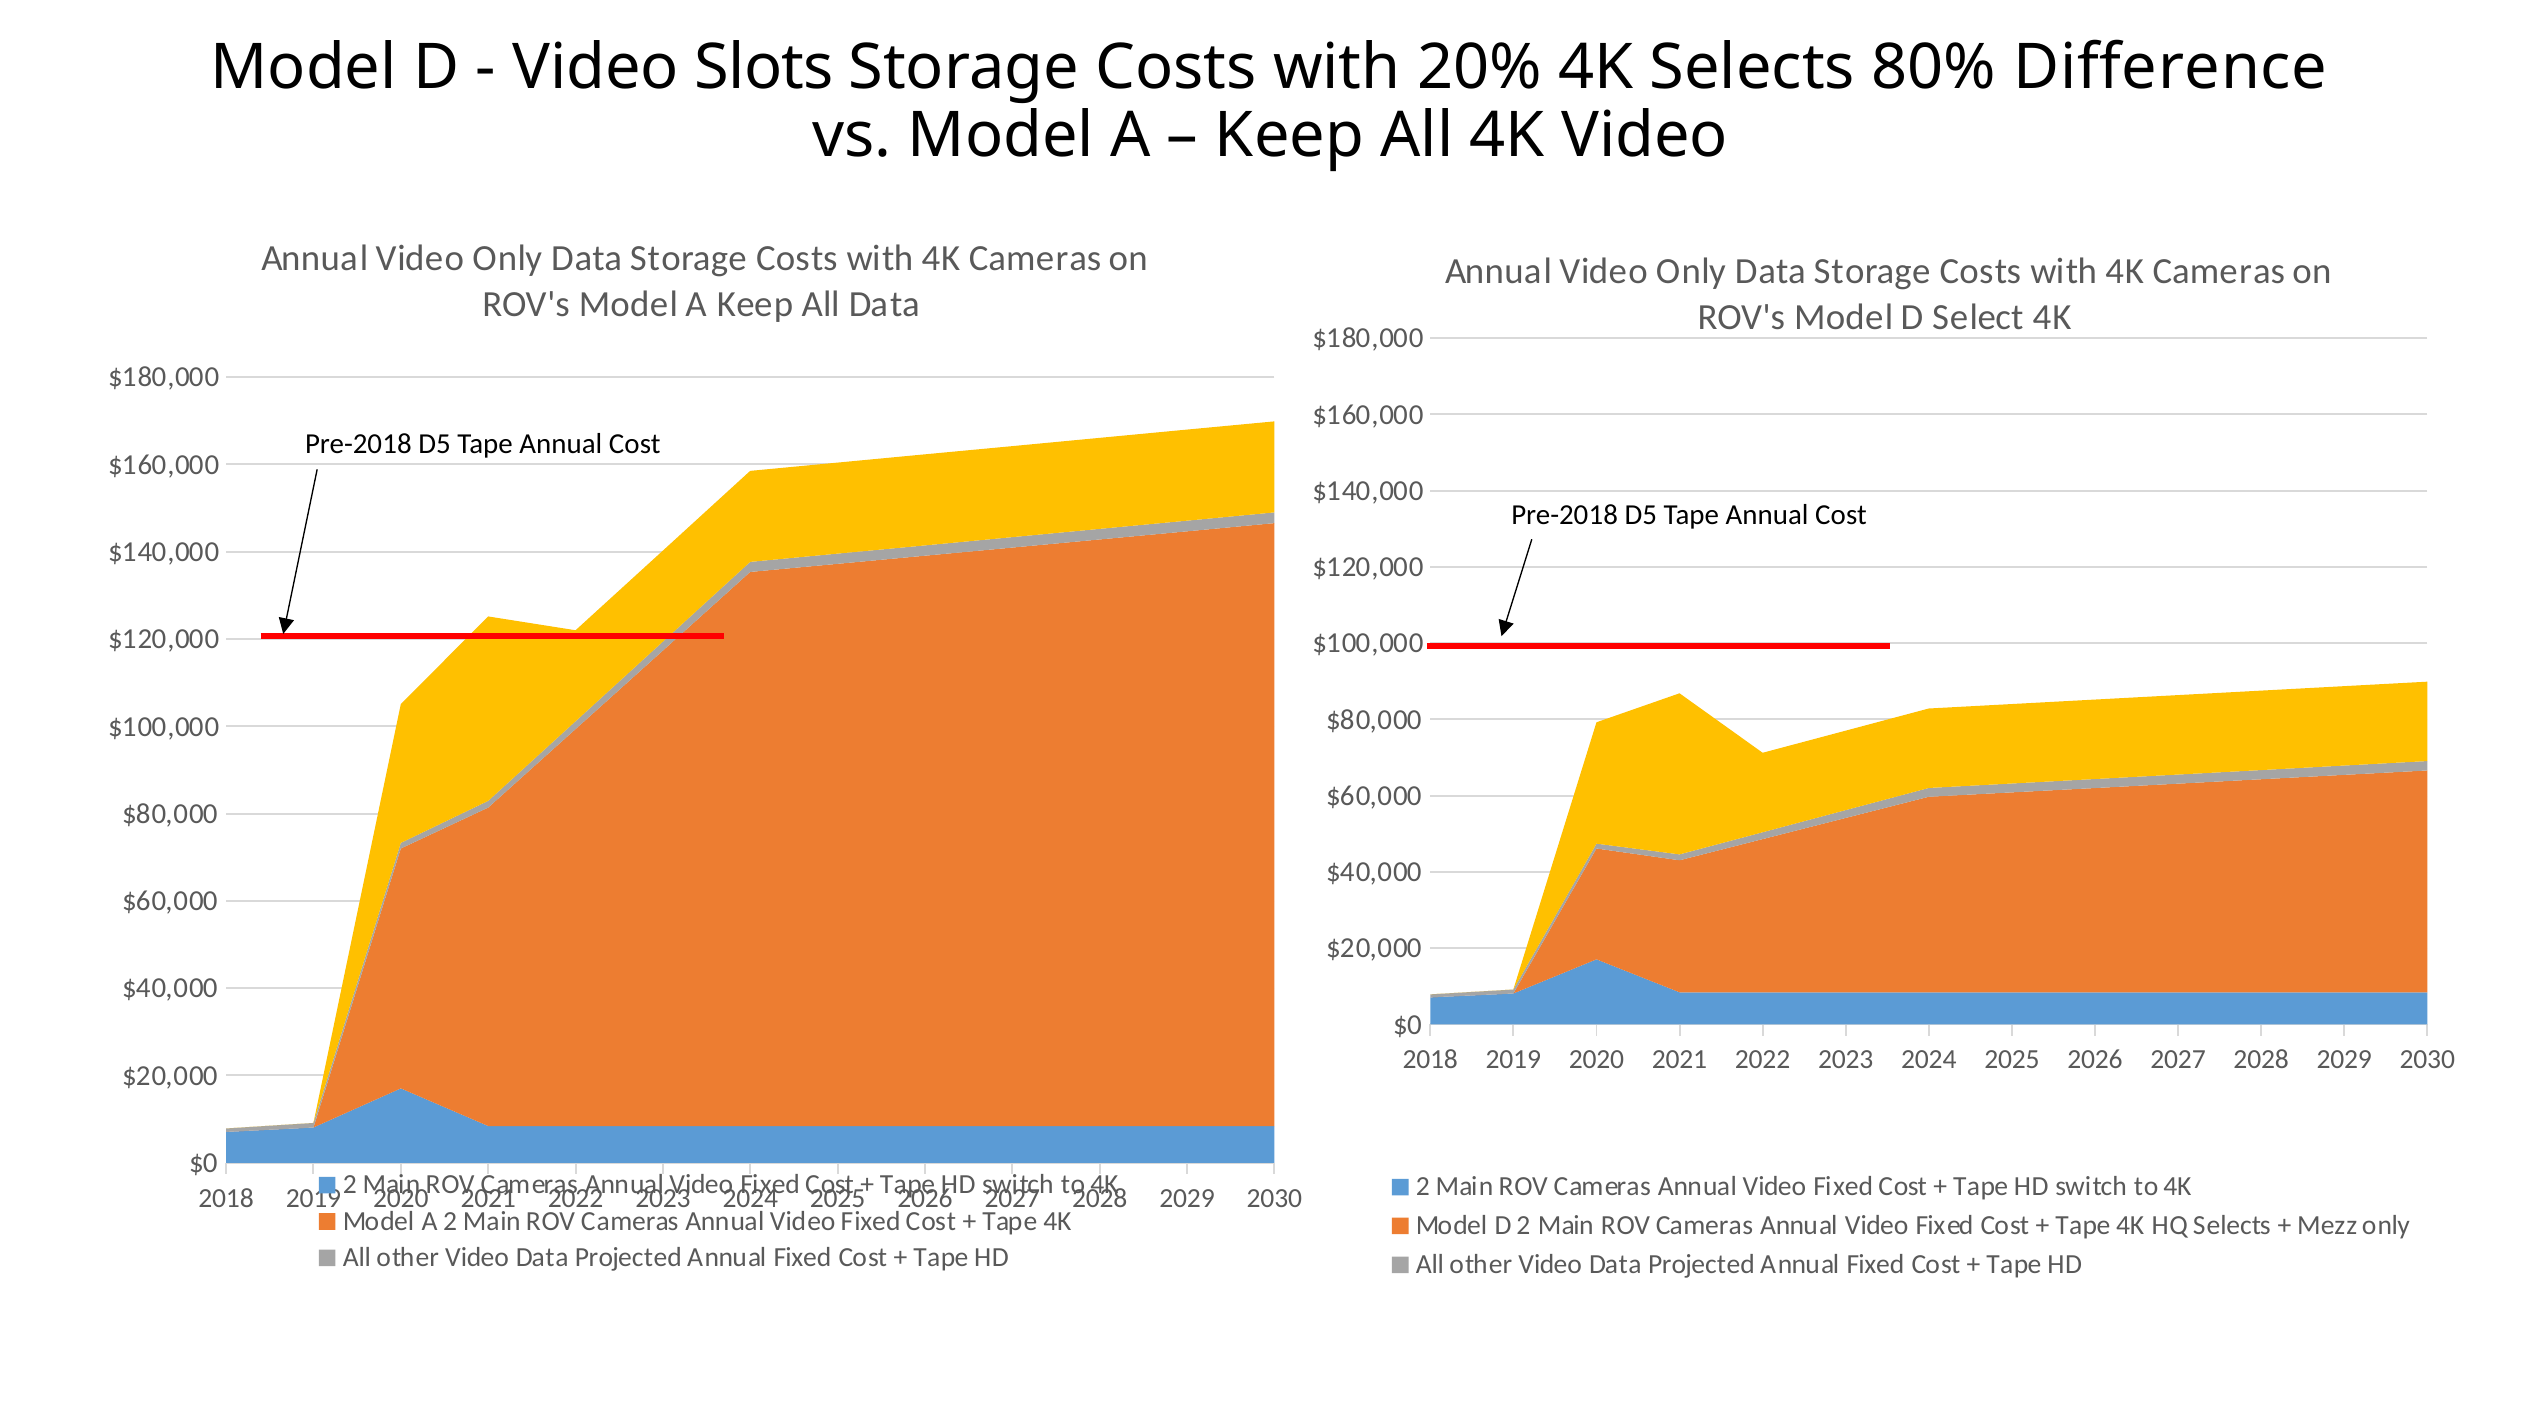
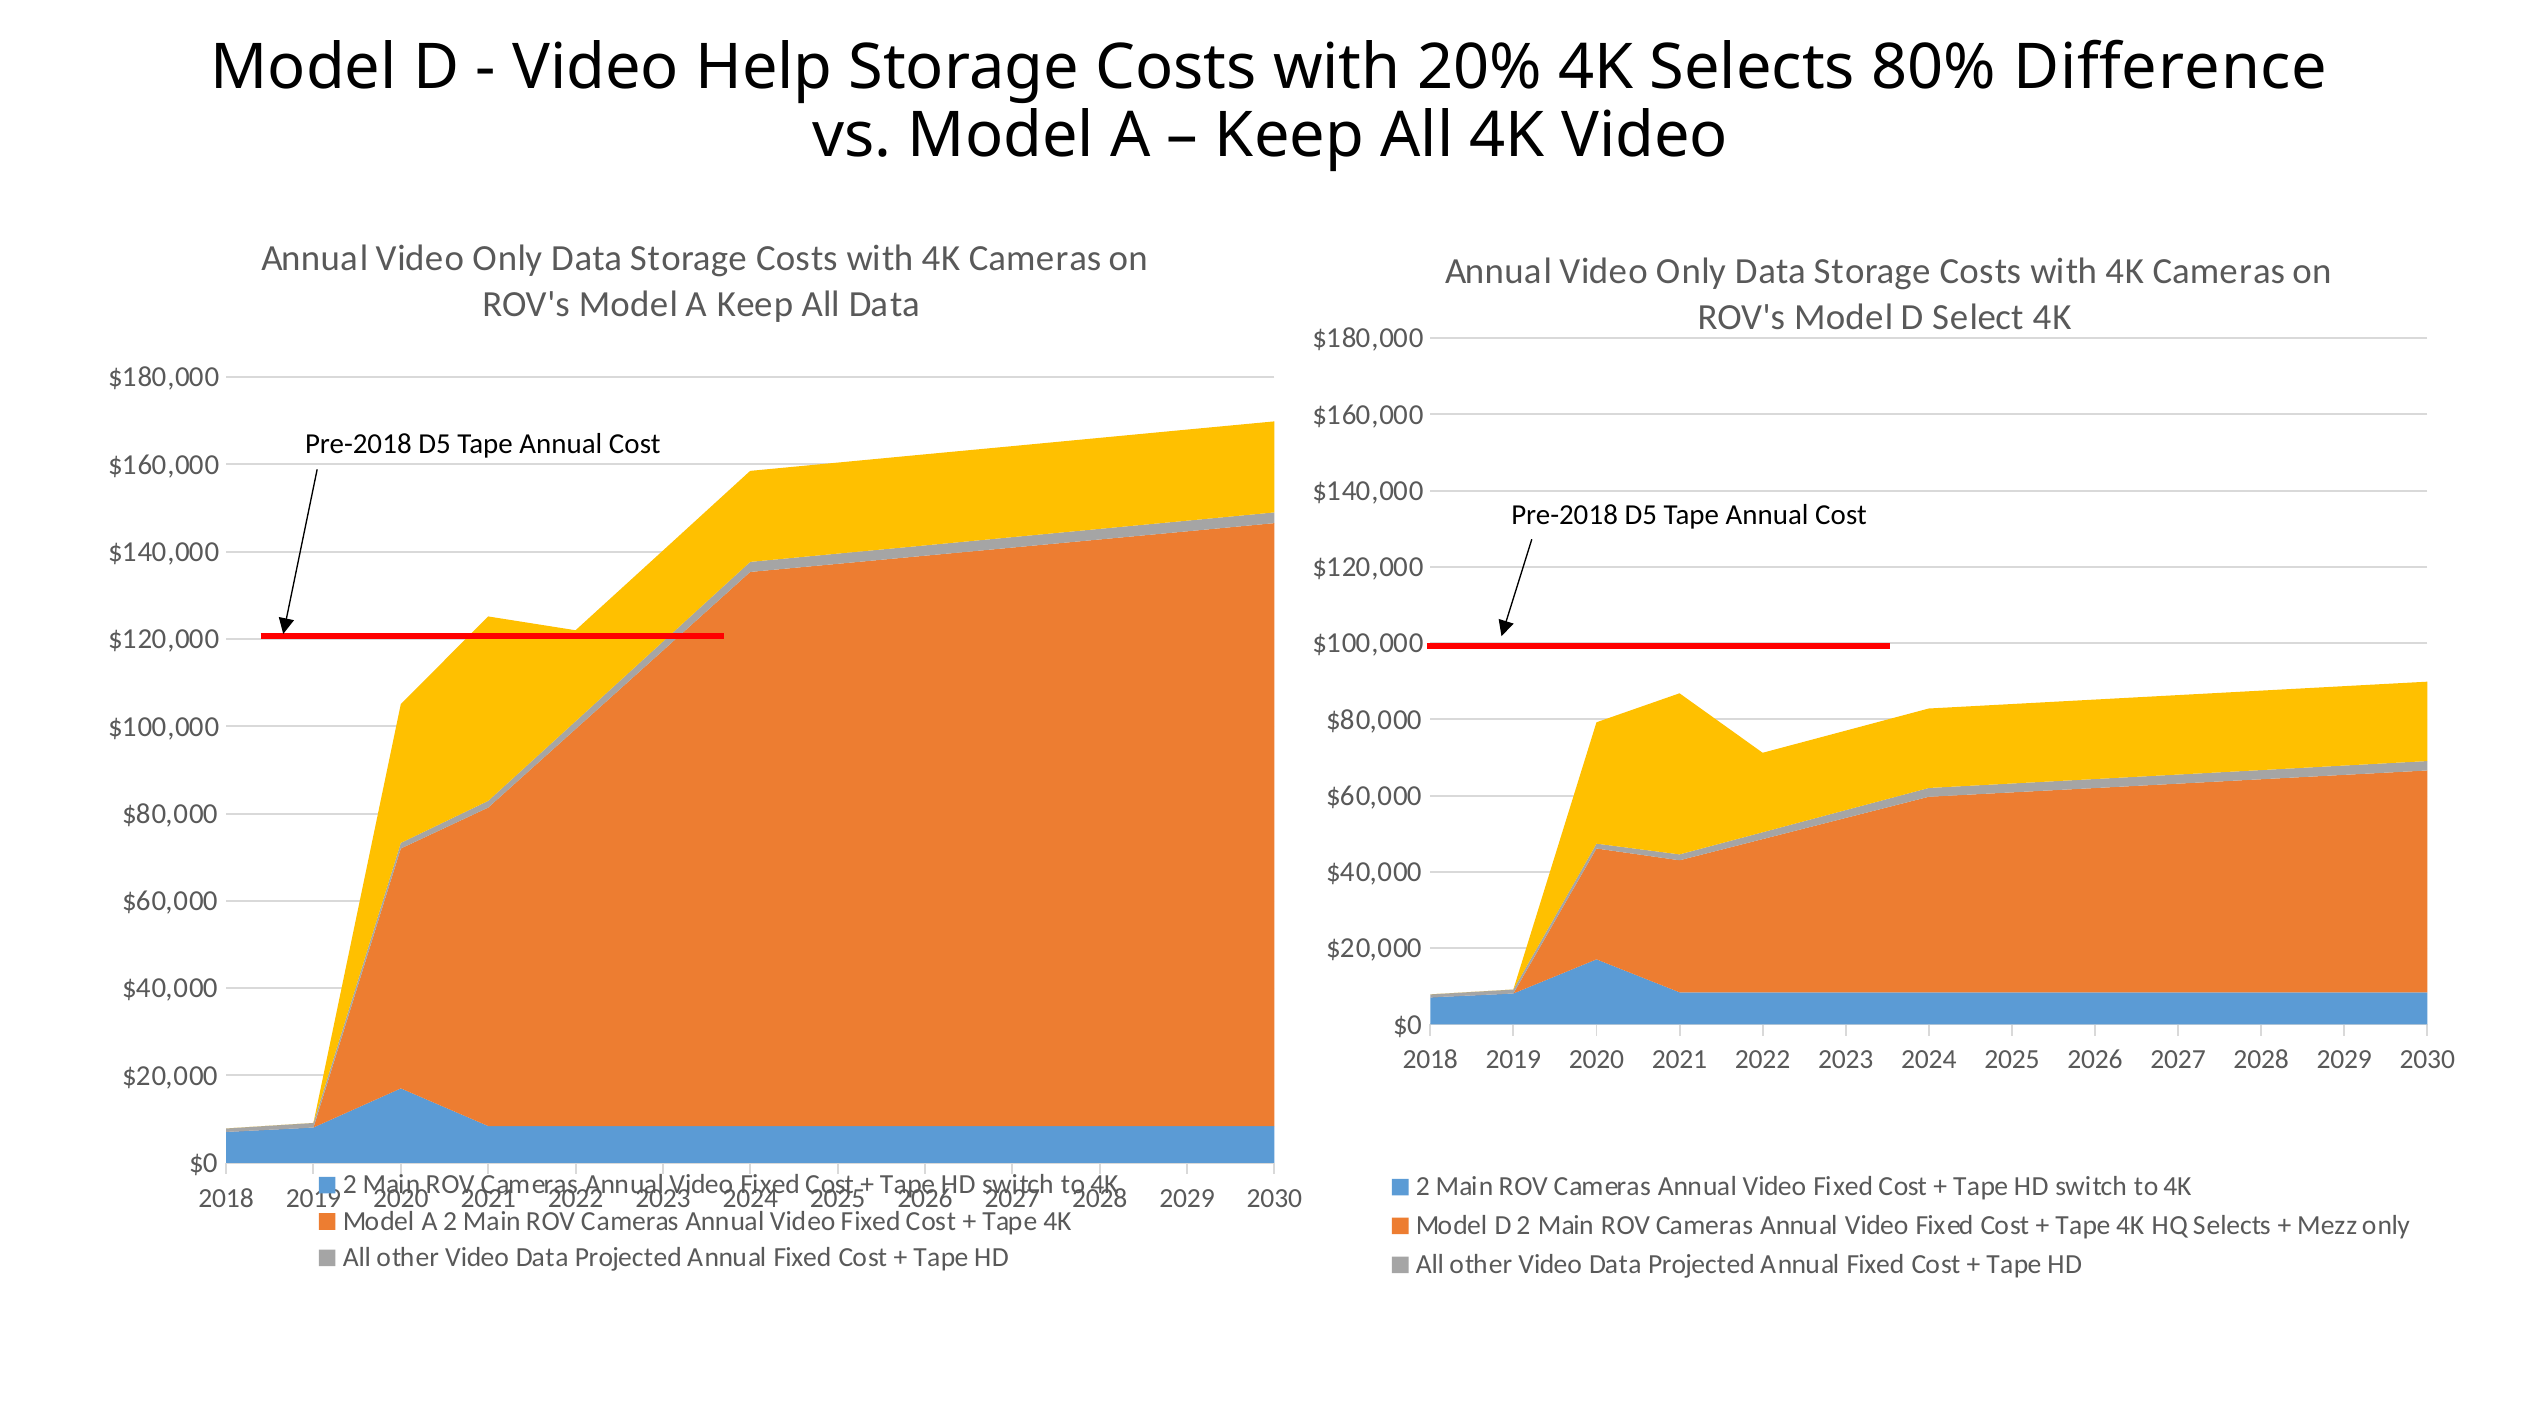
Slots: Slots -> Help (764, 67)
